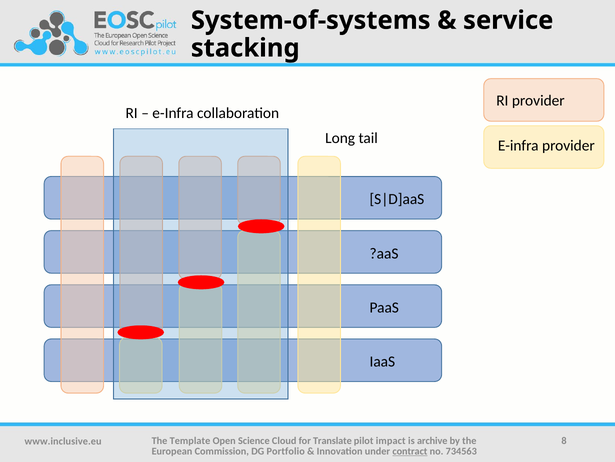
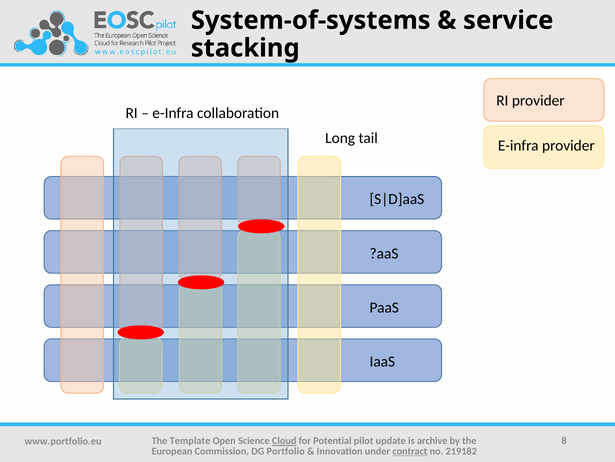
Cloud underline: none -> present (284, 440)
Translate: Translate -> Potential (332, 440)
impact: impact -> update (391, 440)
www.inclusive.eu: www.inclusive.eu -> www.portfolio.eu (63, 440)
734563: 734563 -> 219182 (461, 451)
